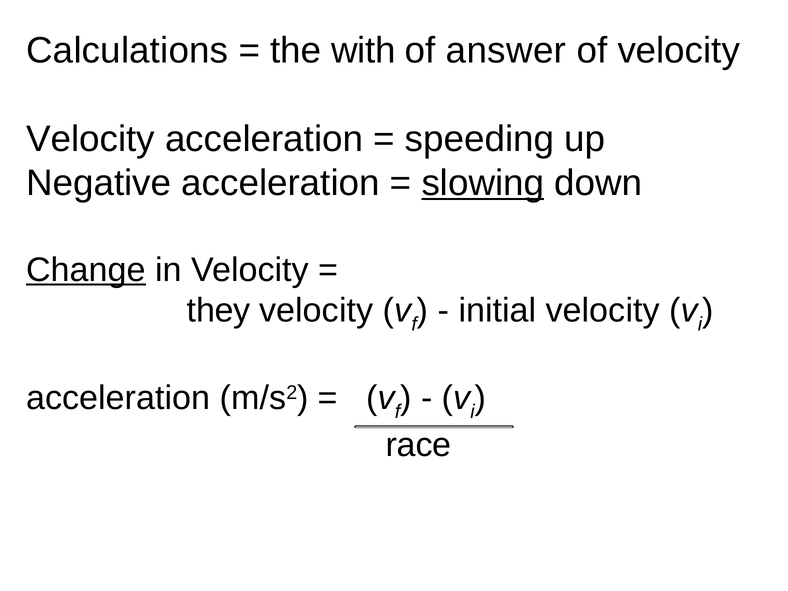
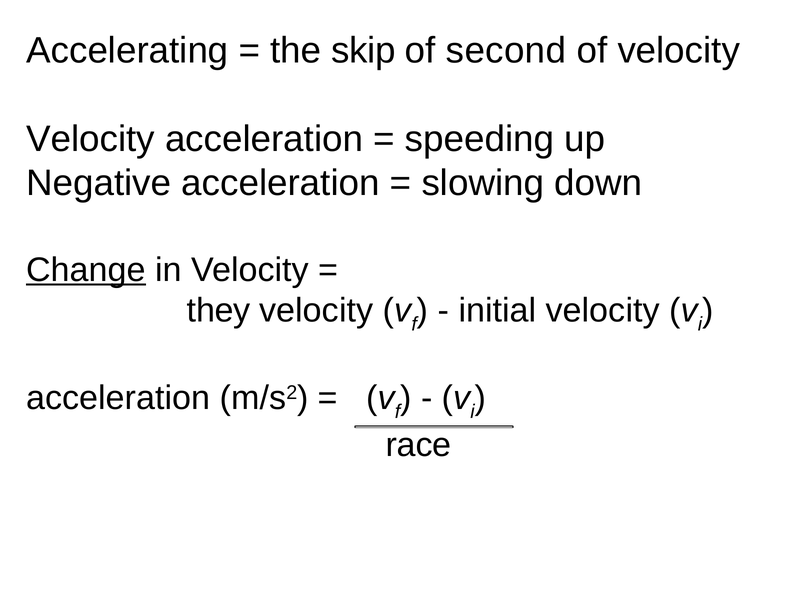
Calculations: Calculations -> Accelerating (127, 51)
with: with -> skip (363, 51)
answer: answer -> second (506, 51)
slowing underline: present -> none (483, 183)
